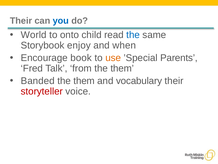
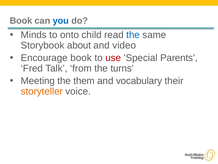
Their: Their -> Book (21, 21)
World: World -> Minds (34, 35)
enjoy: enjoy -> about (79, 45)
when: when -> video (124, 45)
use colour: orange -> red (113, 58)
them: them -> turns (122, 68)
Banded: Banded -> Meeting (38, 81)
storyteller colour: red -> orange (42, 91)
